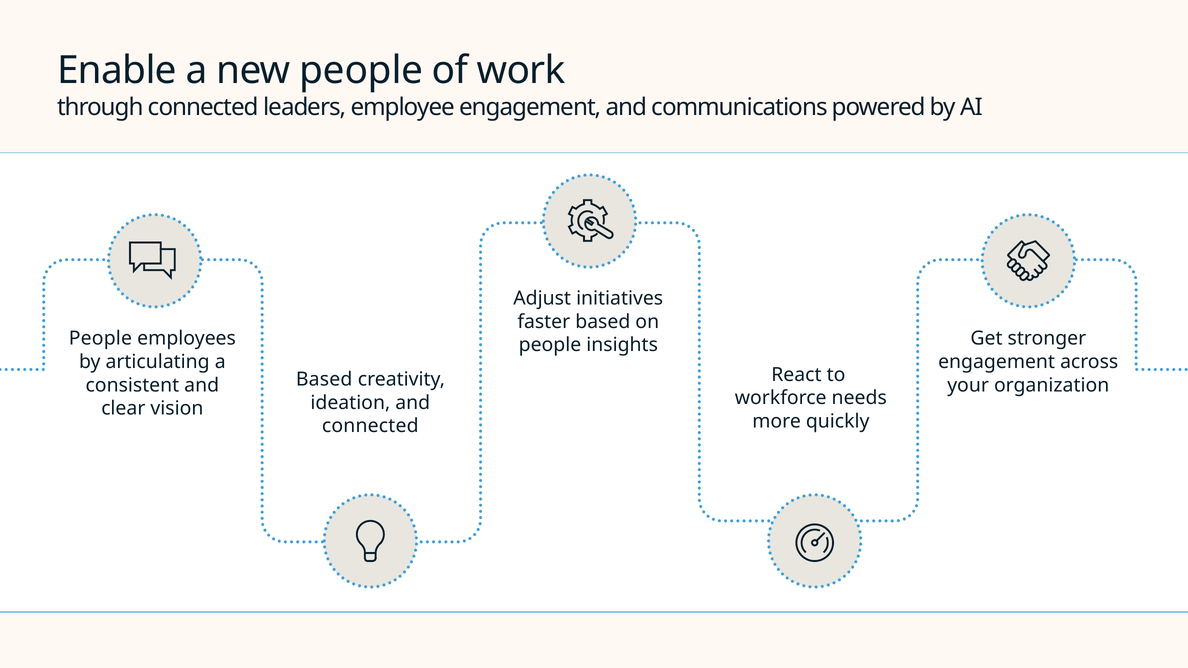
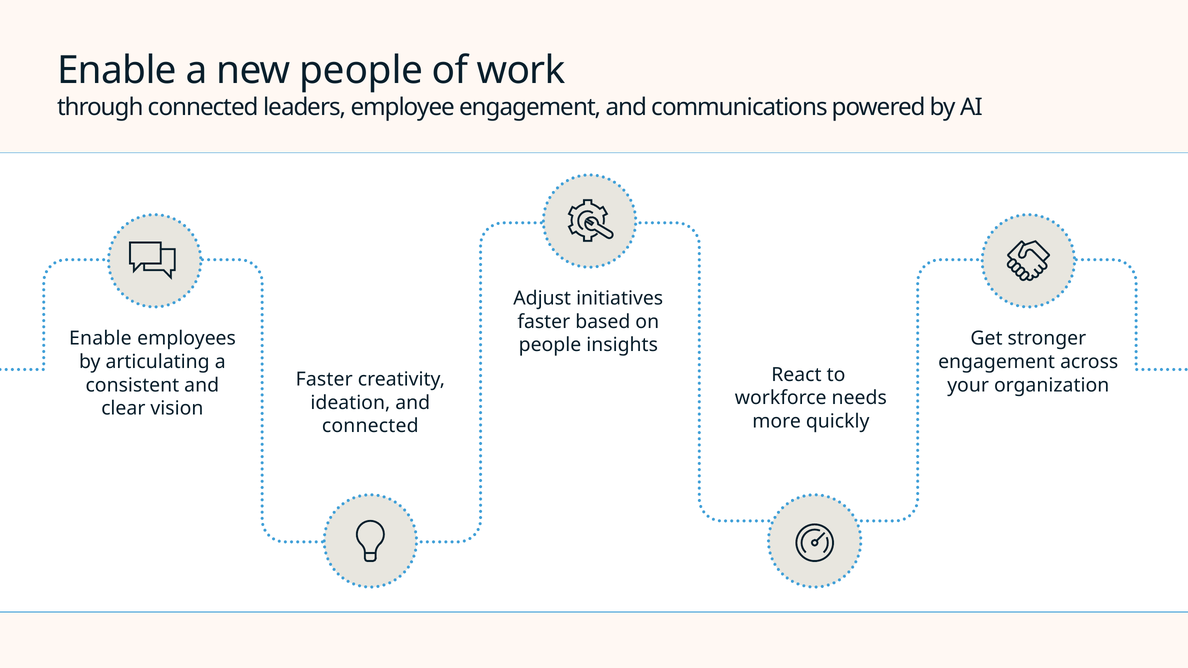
People: People -> Enable (100, 339)
Based: Based -> Faster (324, 380)
